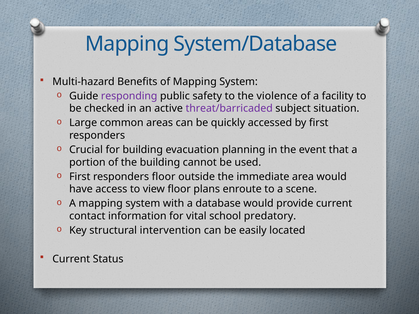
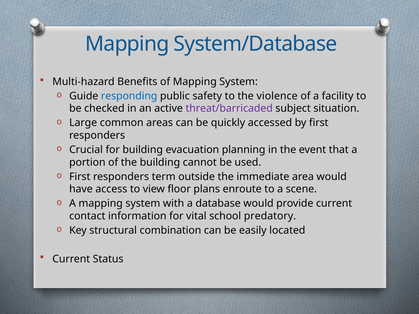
responding colour: purple -> blue (129, 96)
responders floor: floor -> term (164, 177)
intervention: intervention -> combination (170, 230)
